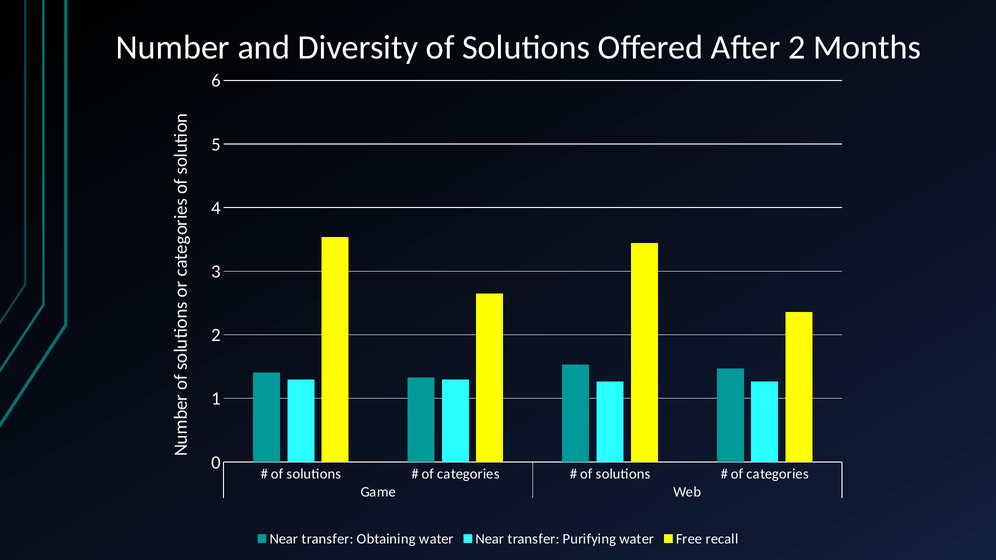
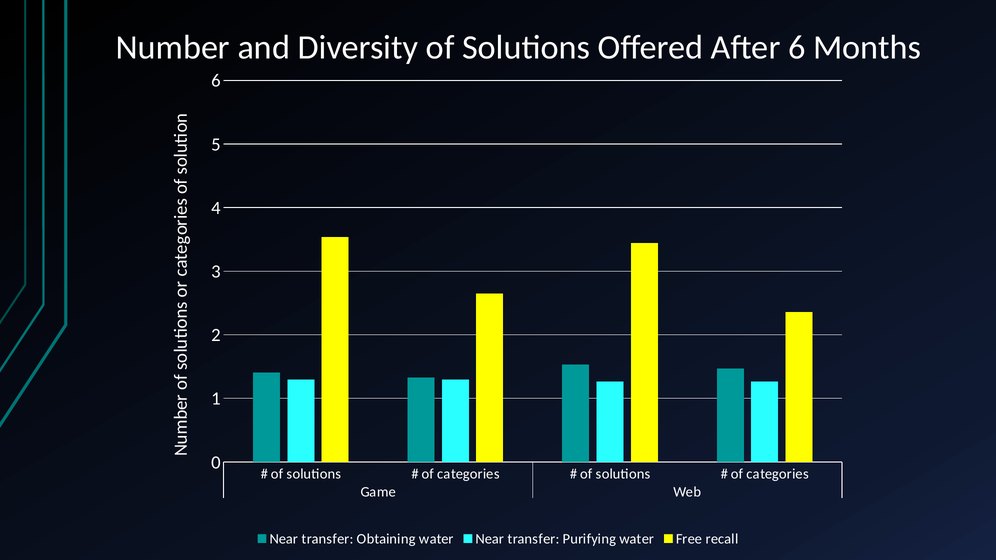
After 2: 2 -> 6 (797, 47)
